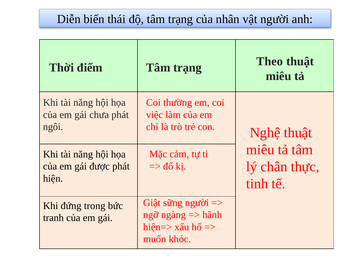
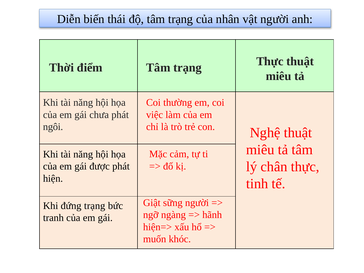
Theo: Theo -> Thực (270, 61)
đứng trong: trong -> trạng (95, 206)
